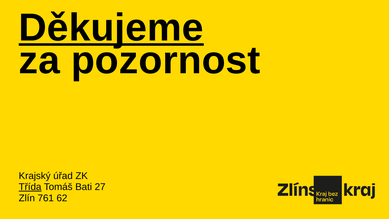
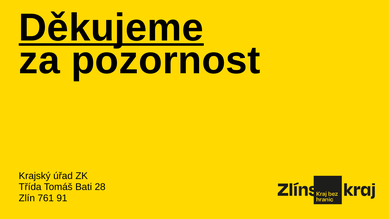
Třída underline: present -> none (30, 187)
27: 27 -> 28 (100, 187)
62: 62 -> 91 (62, 198)
